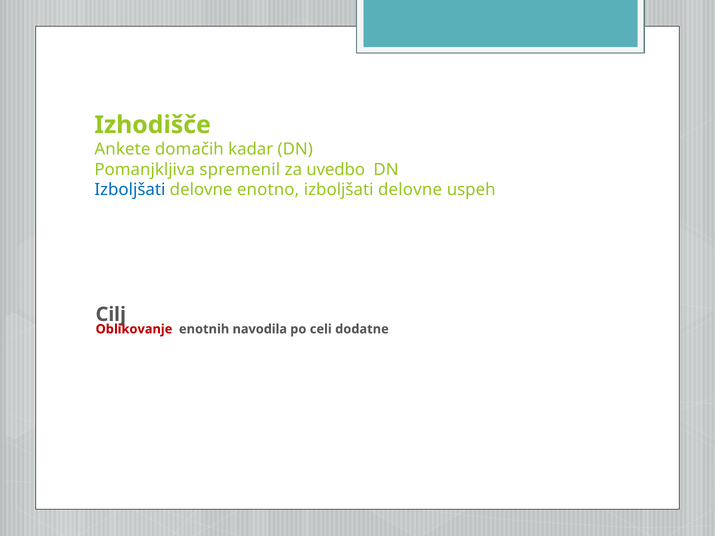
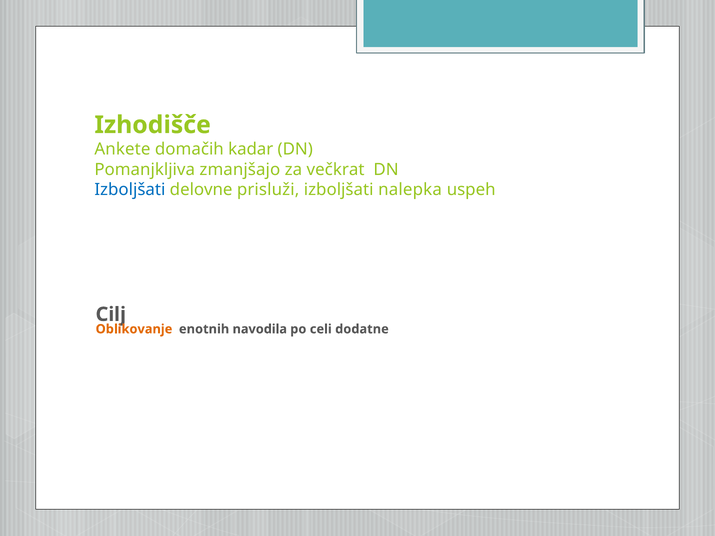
spremenil: spremenil -> zmanjšajo (240, 170)
uvedbo: uvedbo -> večkrat (336, 170)
enotno: enotno -> prisluži (268, 190)
delovne: delovne -> nalepka (410, 190)
Oblikovanje colour: red -> orange (134, 329)
